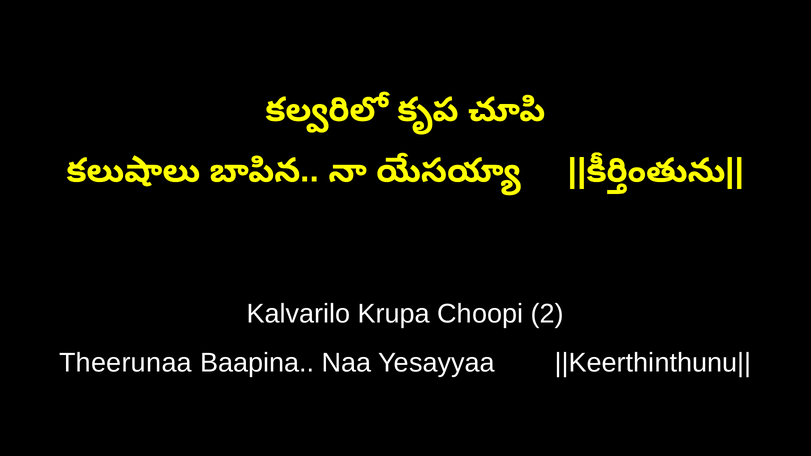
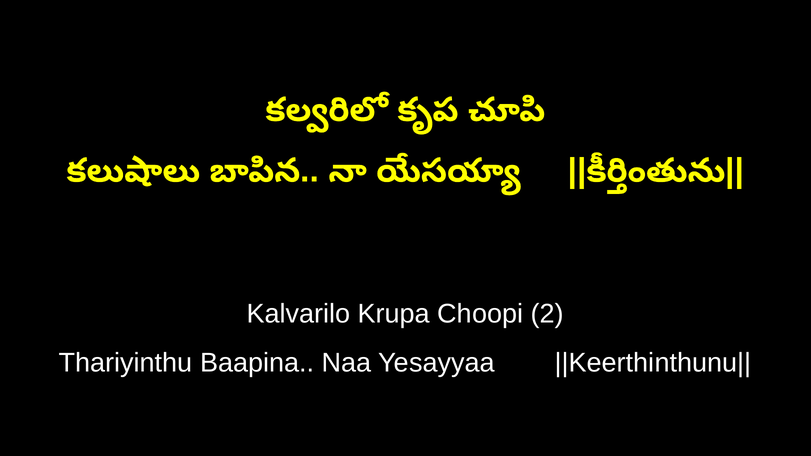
Theerunaa: Theerunaa -> Thariyinthu (126, 363)
